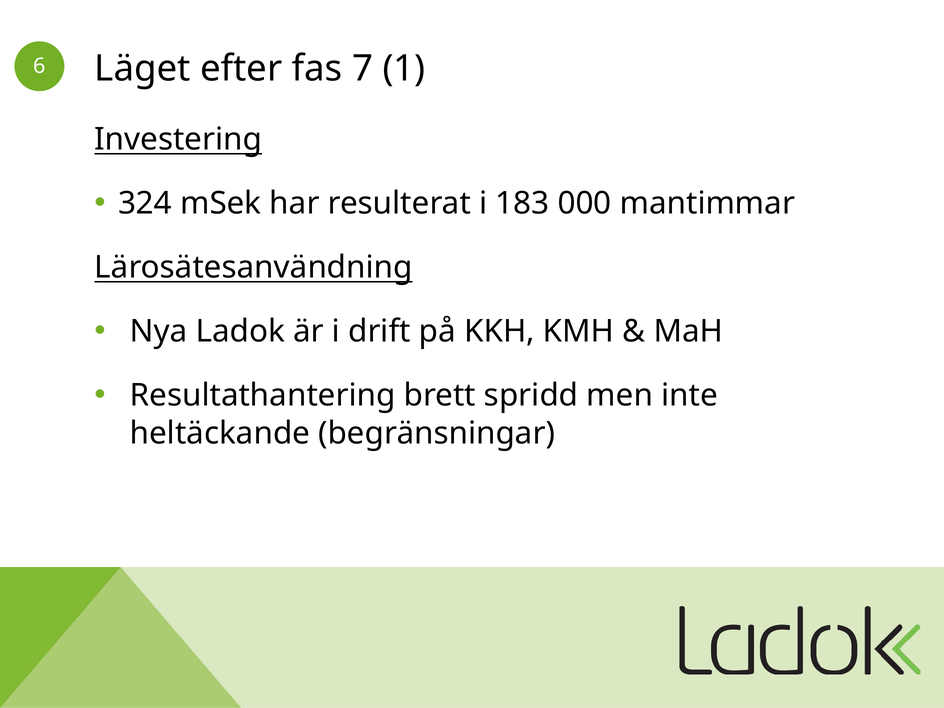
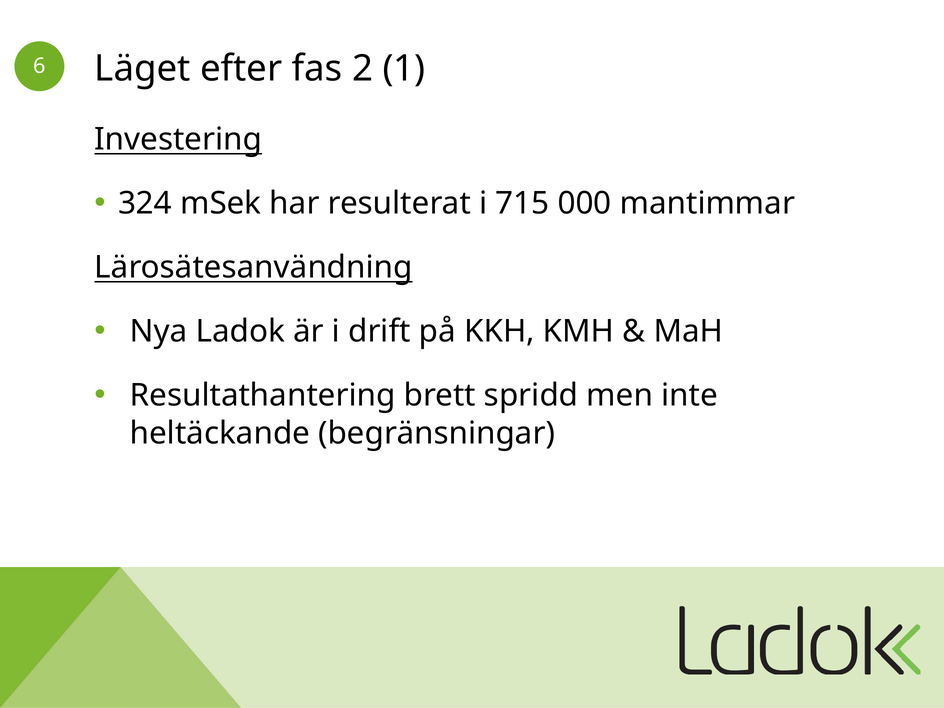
7: 7 -> 2 (363, 69)
183: 183 -> 715 (522, 203)
